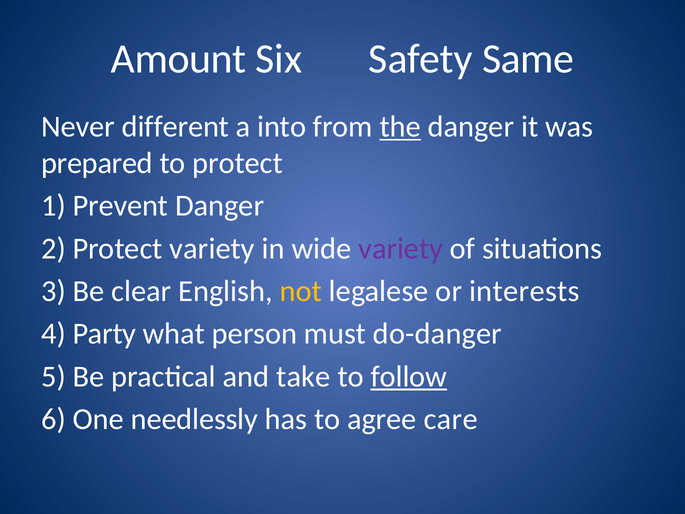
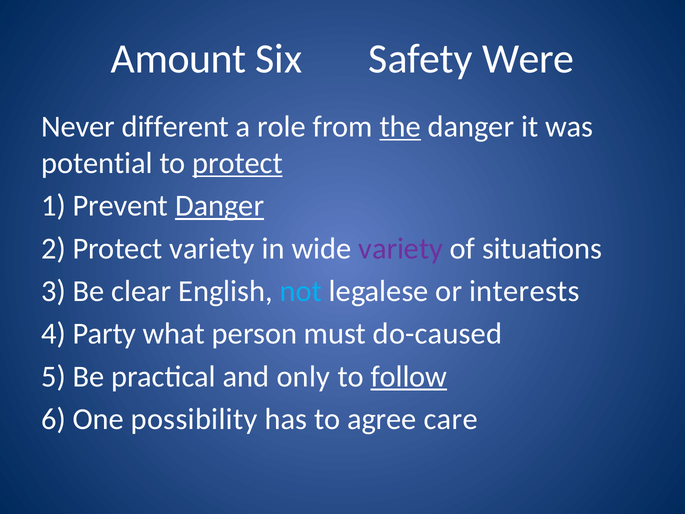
Same: Same -> Were (528, 59)
into: into -> role (282, 127)
prepared: prepared -> potential (97, 163)
protect underline: none -> present (238, 163)
Danger underline: none -> present (220, 206)
not colour: yellow -> light blue (301, 291)
do-danger: do-danger -> do-caused (437, 334)
take: take -> only (303, 376)
needlessly: needlessly -> possibility (194, 419)
